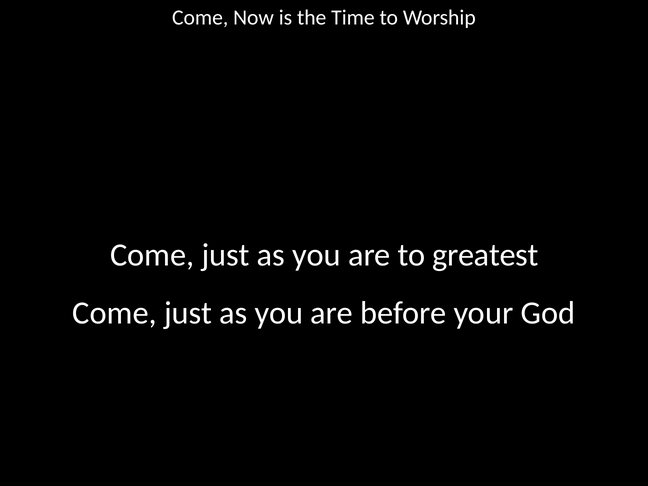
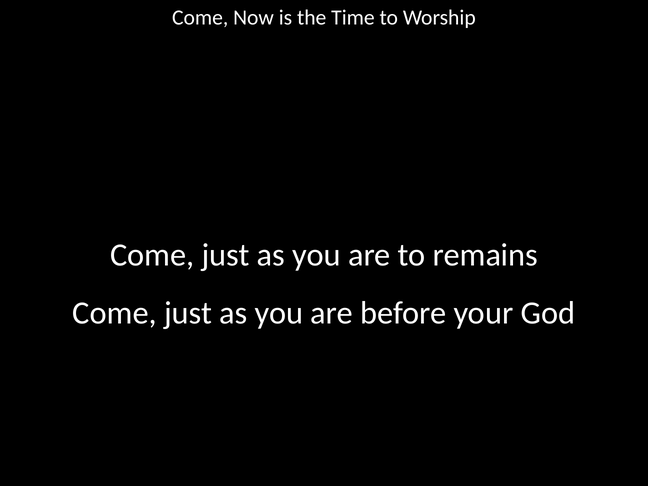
greatest: greatest -> remains (485, 255)
